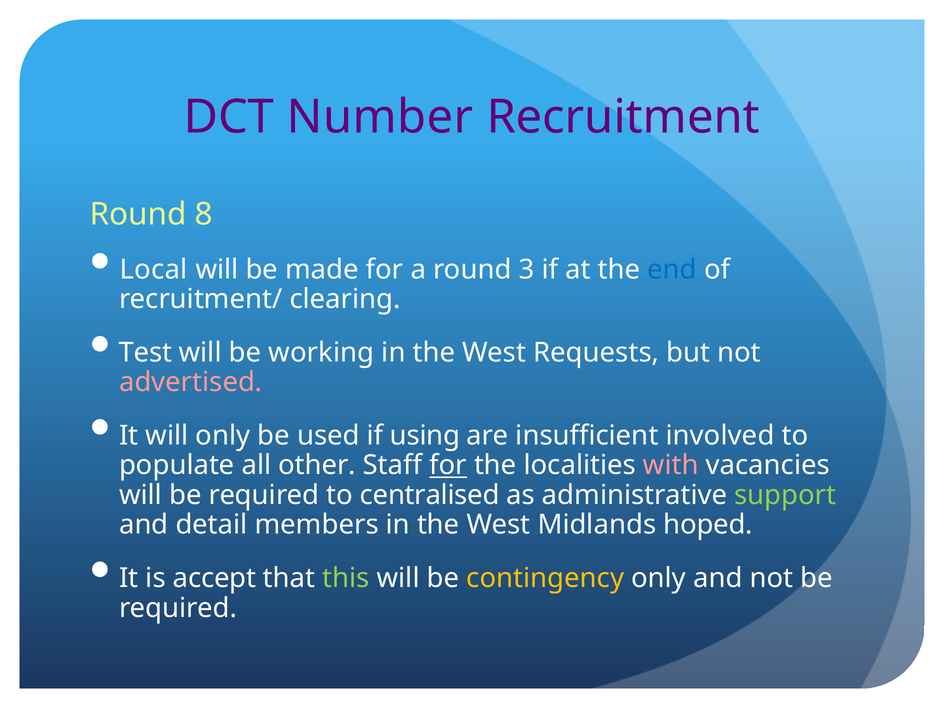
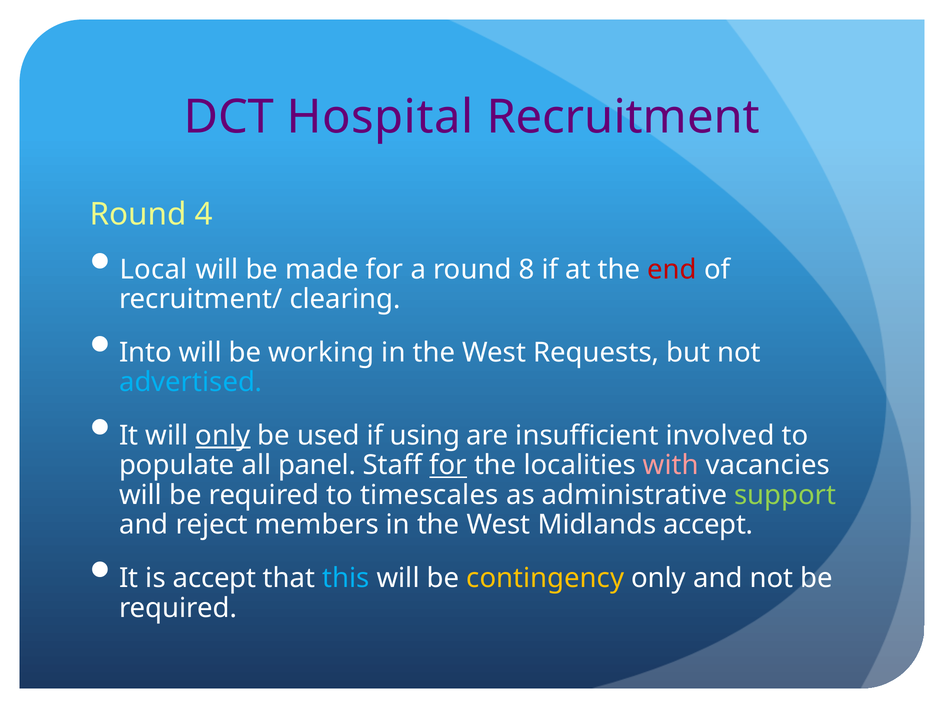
Number: Number -> Hospital (380, 117)
8: 8 -> 4 (204, 215)
3: 3 -> 8 (527, 270)
end colour: blue -> red (672, 270)
Test: Test -> Into (145, 353)
advertised colour: pink -> light blue (191, 382)
only underline: none -> present (223, 436)
other: other -> panel (317, 465)
centralised: centralised -> timescales (429, 495)
detail: detail -> reject (212, 525)
Midlands hoped: hoped -> accept (708, 525)
this colour: light green -> light blue (346, 578)
